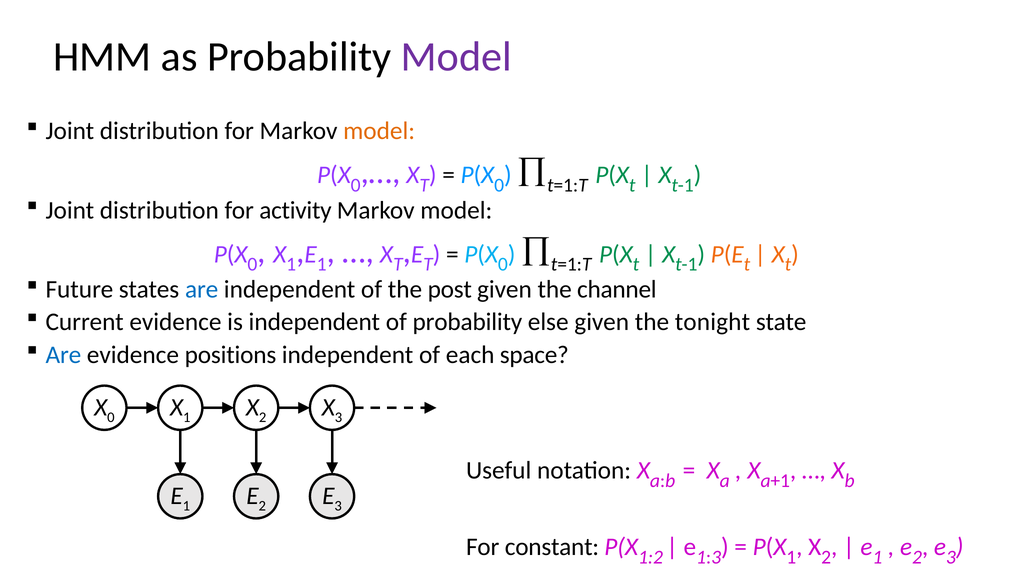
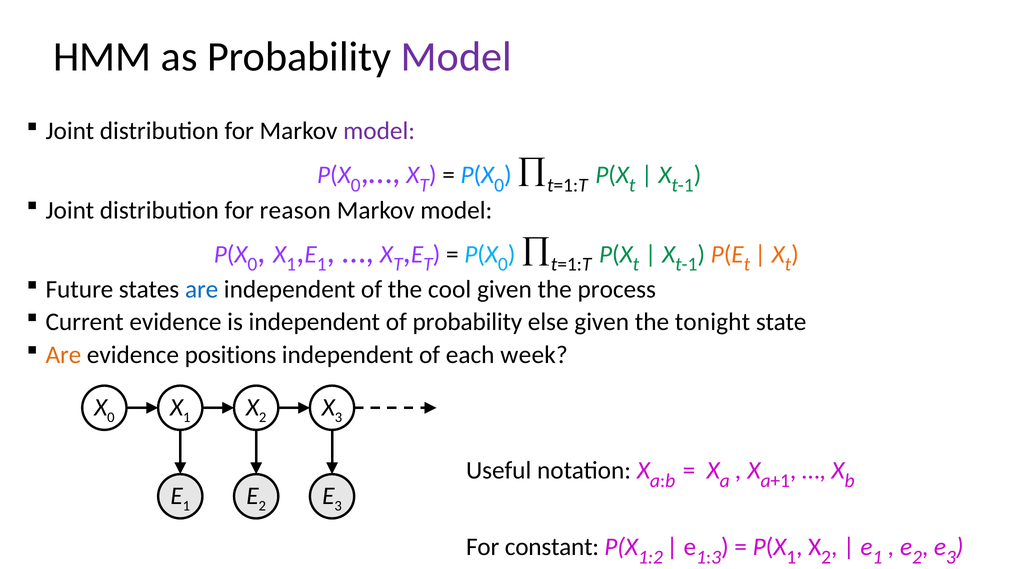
model colour: orange -> purple (379, 131)
activity: activity -> reason (295, 210)
post: post -> cool (450, 290)
channel: channel -> process (617, 290)
Are colour: blue -> orange (63, 355)
space: space -> week (534, 355)
